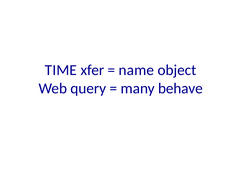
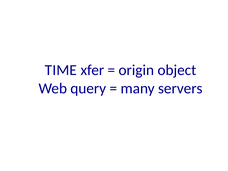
name: name -> origin (136, 70)
behave: behave -> servers (180, 88)
